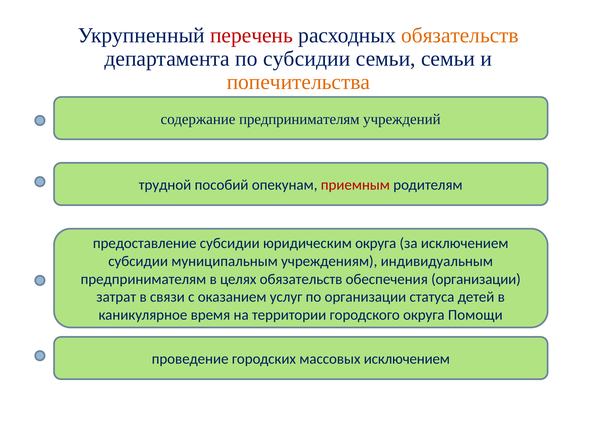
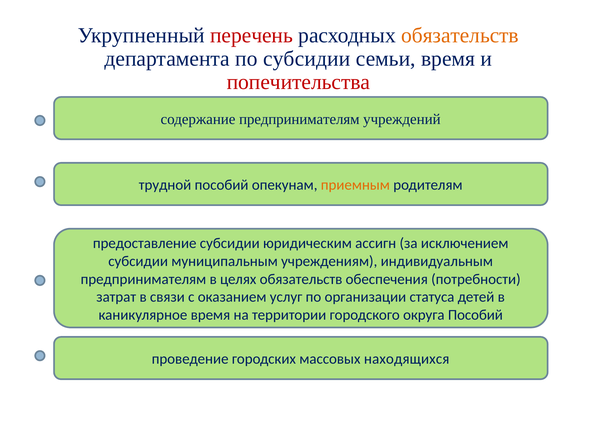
семьи семьи: семьи -> время (448, 59)
попечительства colour: orange -> red (298, 82)
приемным colour: red -> orange (355, 185)
юридическим округа: округа -> ассигн (376, 243)
обеспечения организации: организации -> потребности (476, 279)
округа Помощи: Помощи -> Пособий (475, 315)
массовых исключением: исключением -> находящихся (407, 359)
